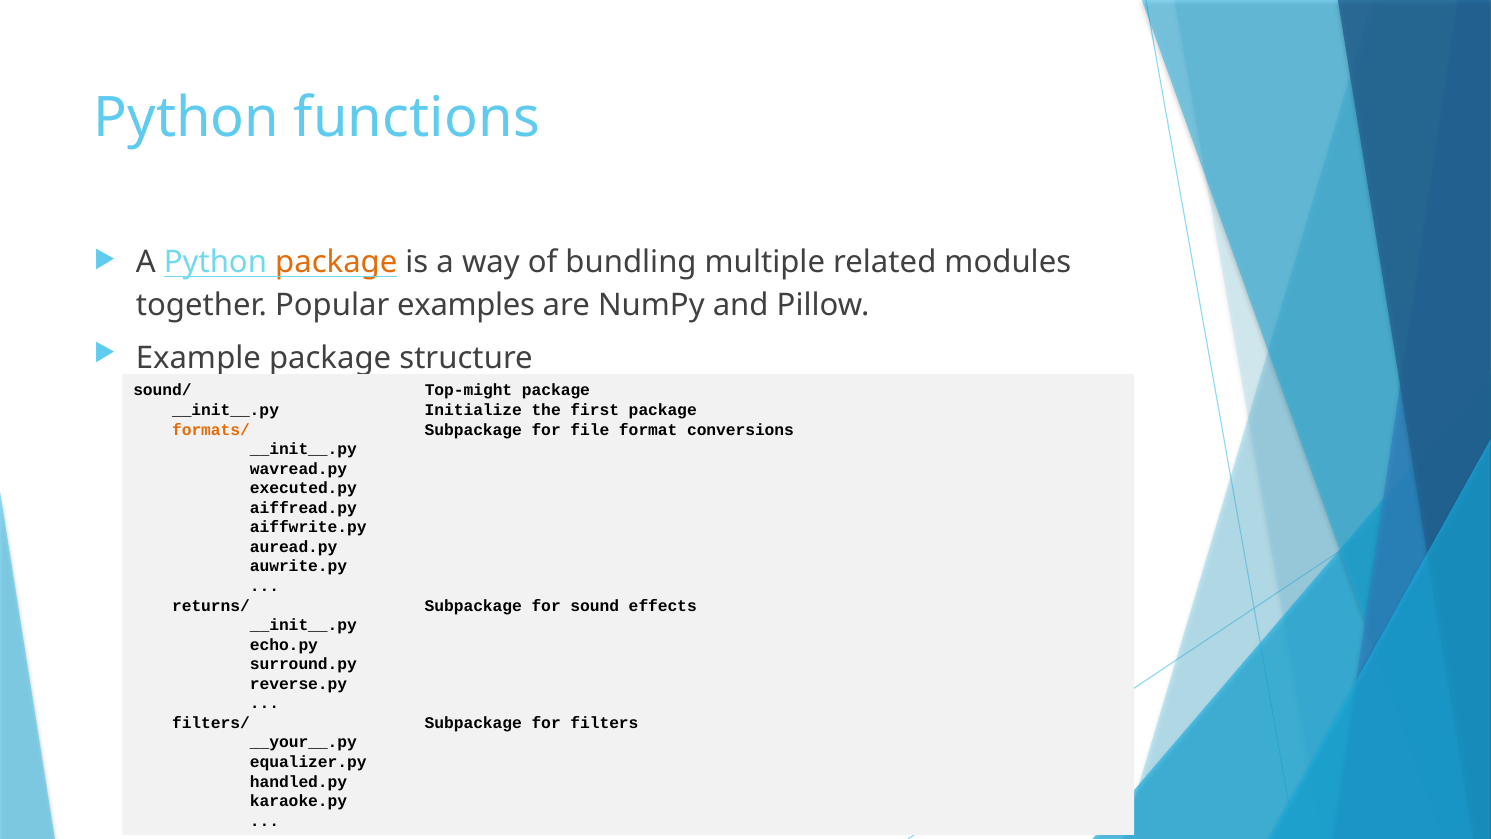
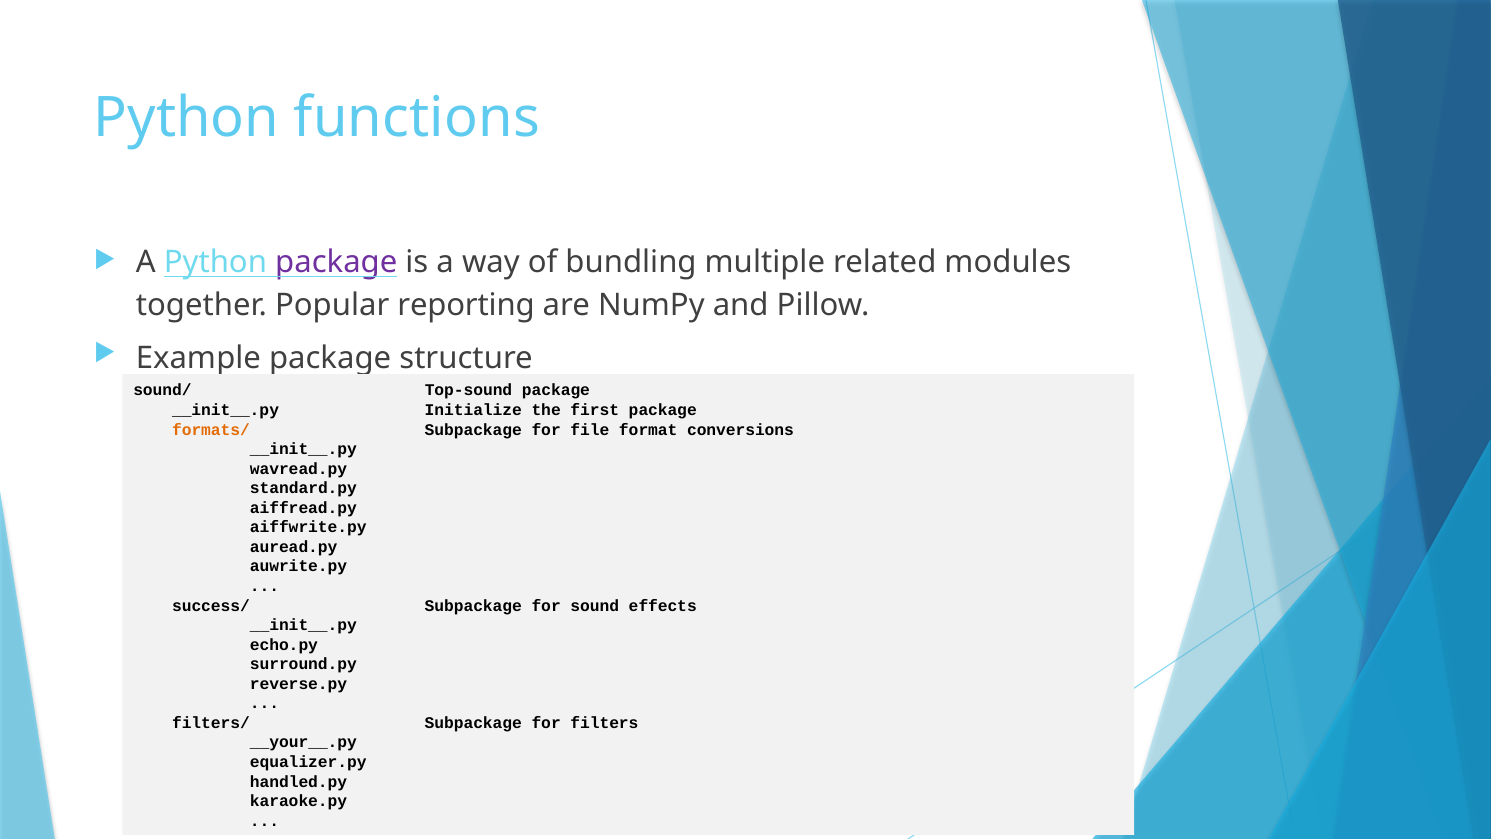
package colour: orange -> purple (336, 262)
examples: examples -> reporting (466, 305)
Top-might: Top-might -> Top-sound (468, 390)
executed.py: executed.py -> standard.py (303, 488)
returns/: returns/ -> success/ (211, 605)
